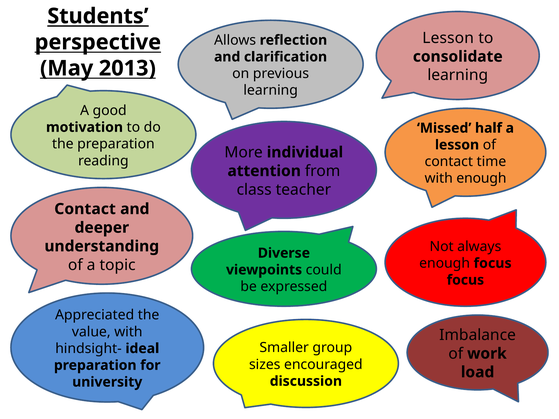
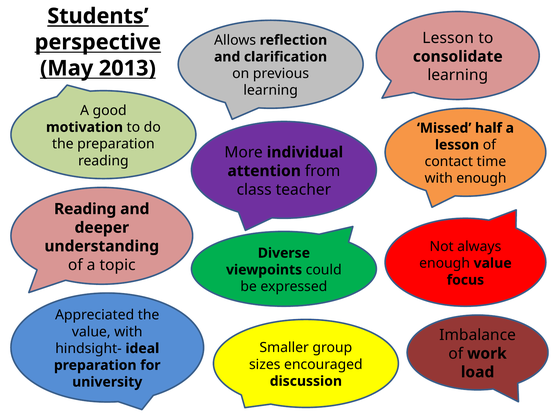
Contact: Contact -> Reading (85, 209)
enough focus: focus -> value (493, 263)
